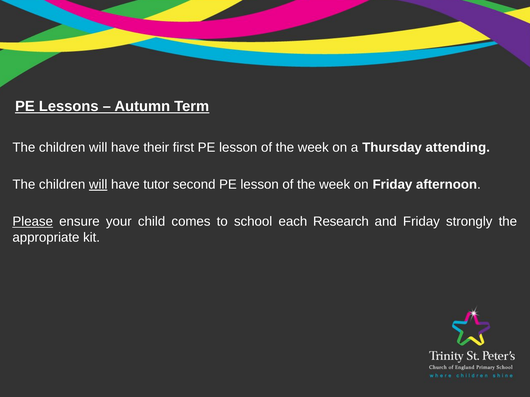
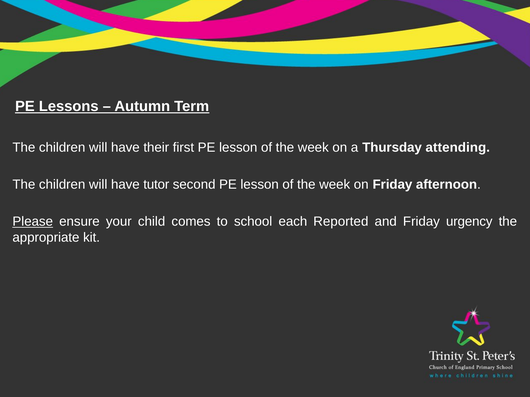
will underline: present -> none (98, 185)
Research: Research -> Reported (341, 222)
strongly: strongly -> urgency (469, 222)
